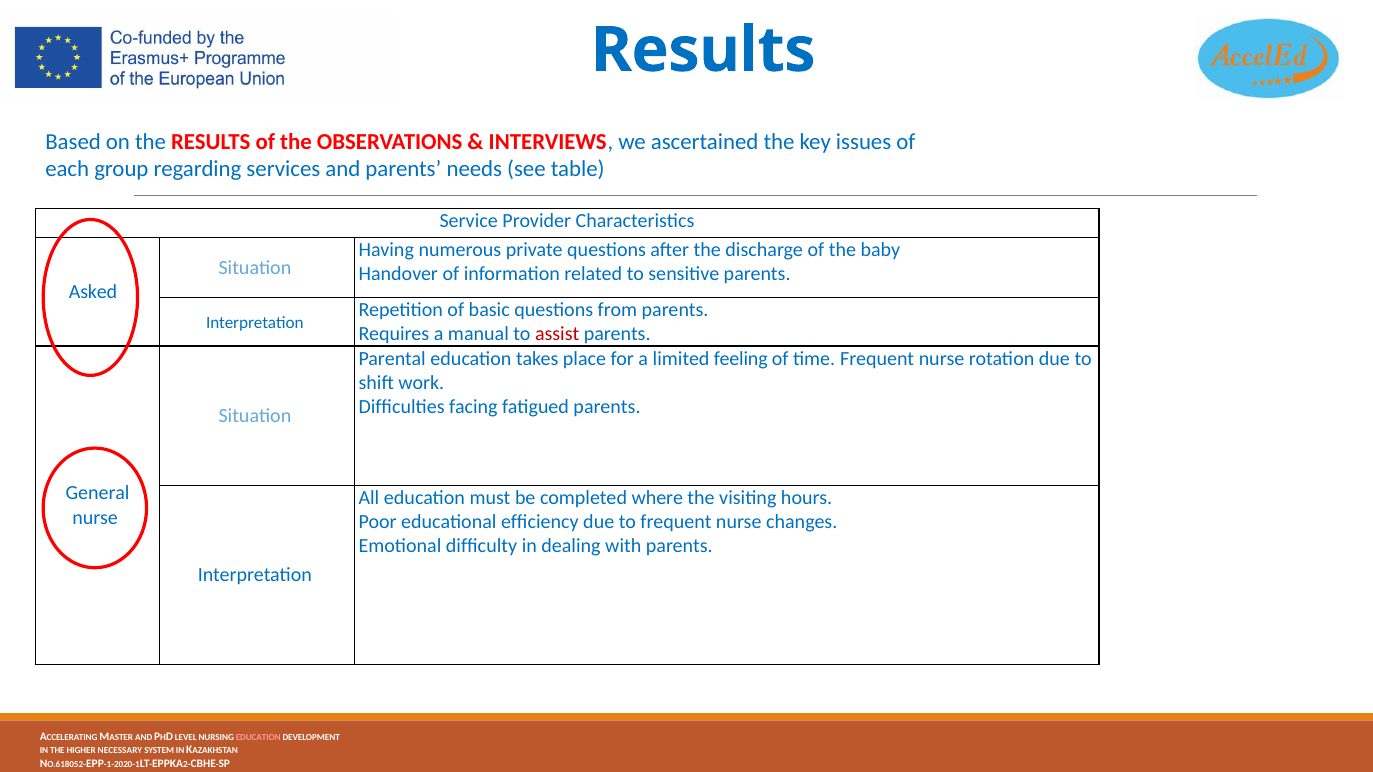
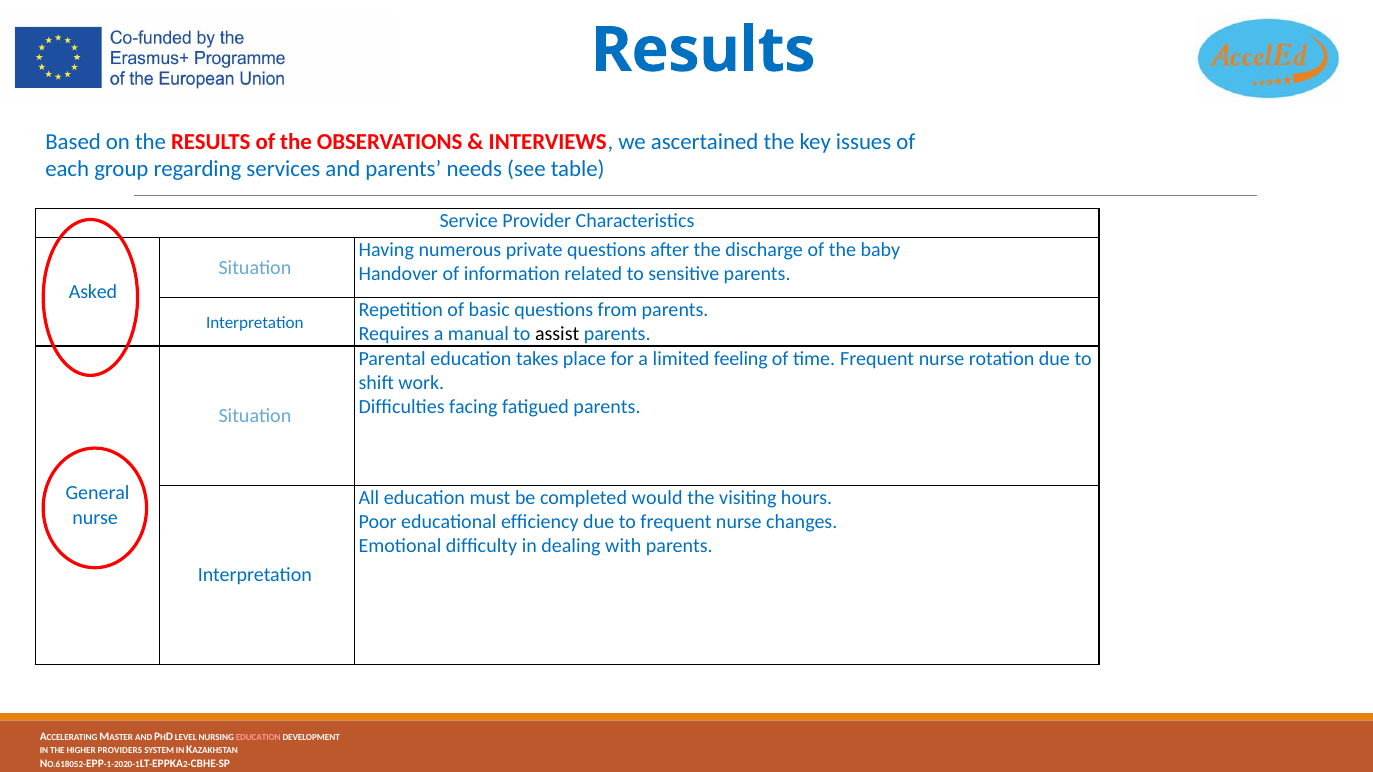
assist colour: red -> black (557, 334)
where: where -> would (657, 498)
NECESSARY: NECESSARY -> PROVIDERS (120, 751)
